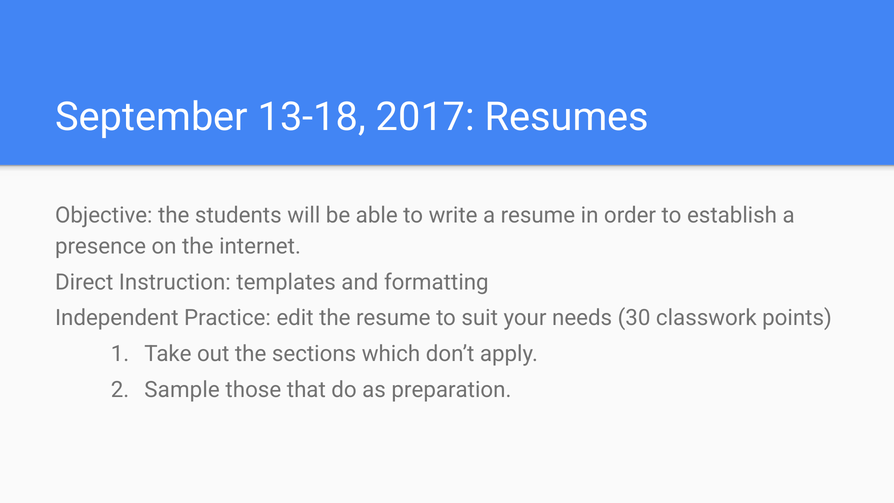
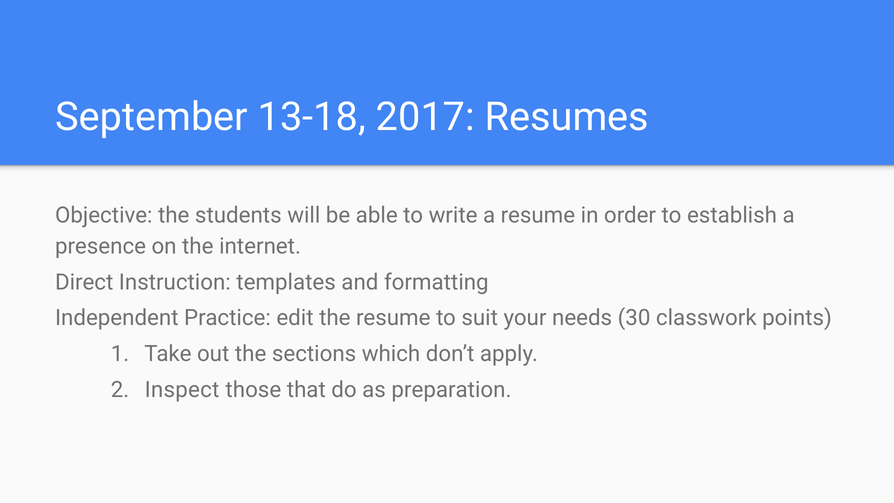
Sample: Sample -> Inspect (182, 390)
